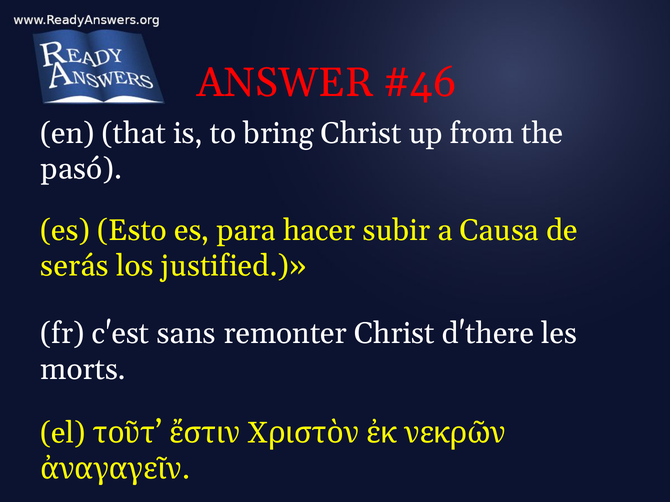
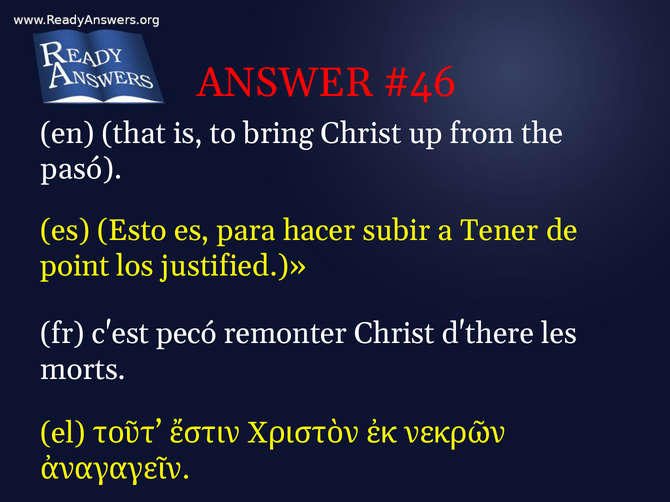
Causa: Causa -> Tener (499, 231)
serás: serás -> point (75, 266)
sans: sans -> pecó (186, 334)
